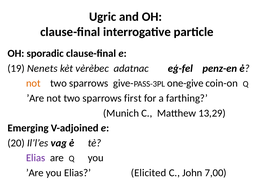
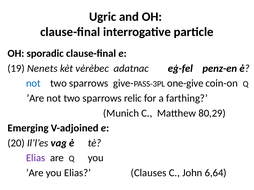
not colour: orange -> blue (33, 84)
first: first -> relic (133, 98)
13,29: 13,29 -> 80,29 (212, 113)
Elicited: Elicited -> Clauses (149, 173)
7,00: 7,00 -> 6,64 (216, 173)
